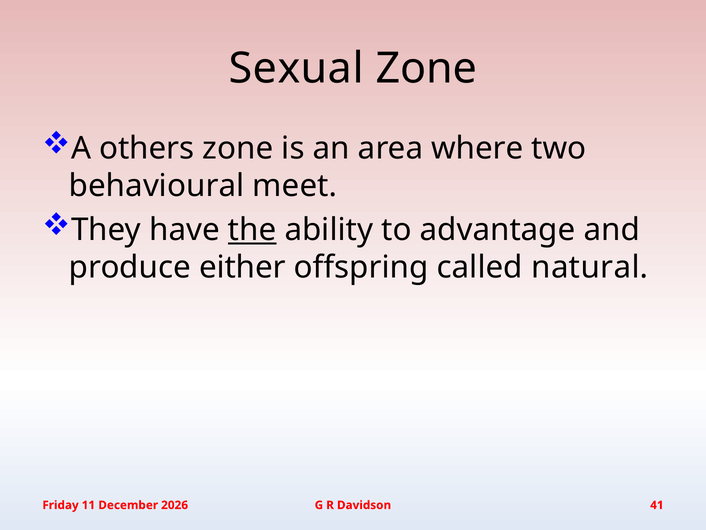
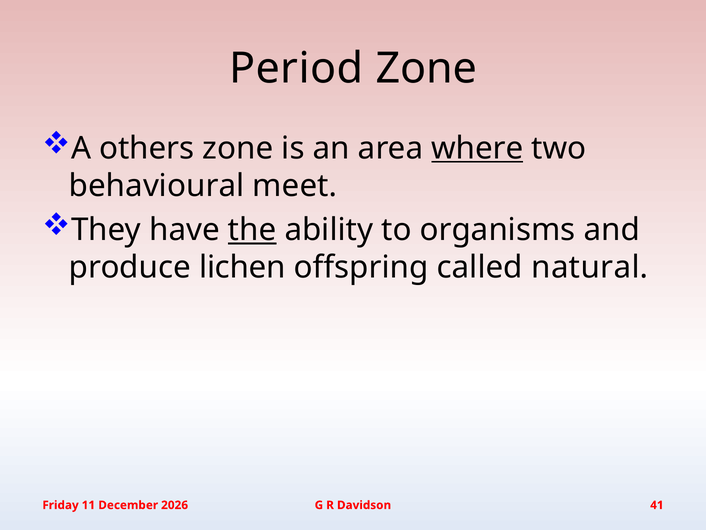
Sexual: Sexual -> Period (296, 68)
where underline: none -> present (477, 148)
advantage: advantage -> organisms (498, 230)
either: either -> lichen (243, 267)
